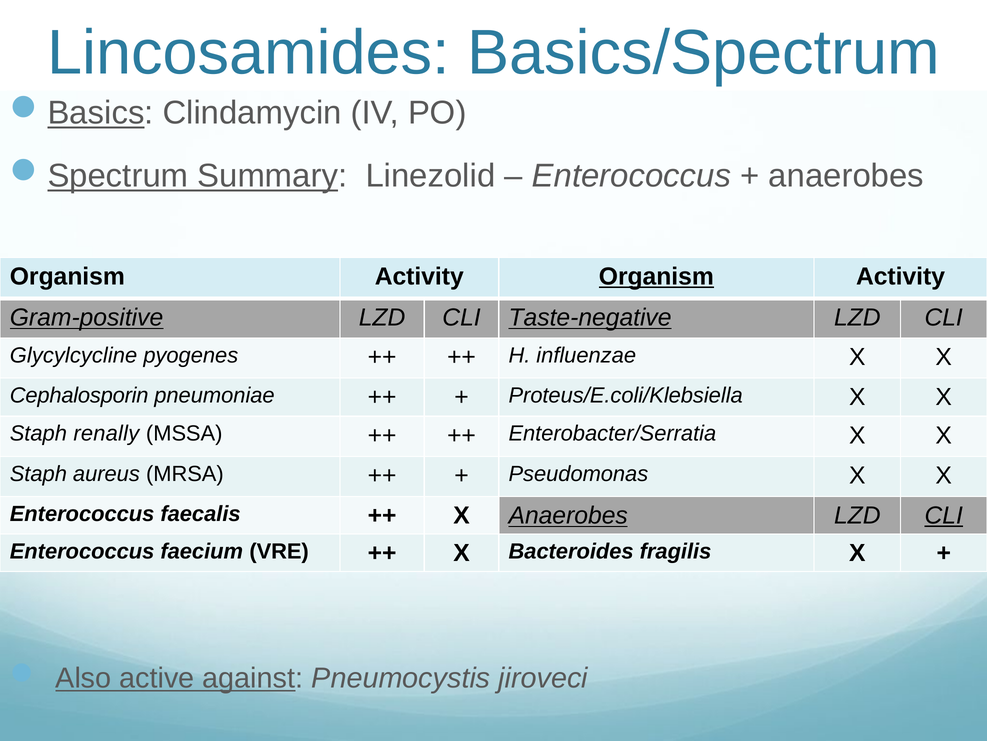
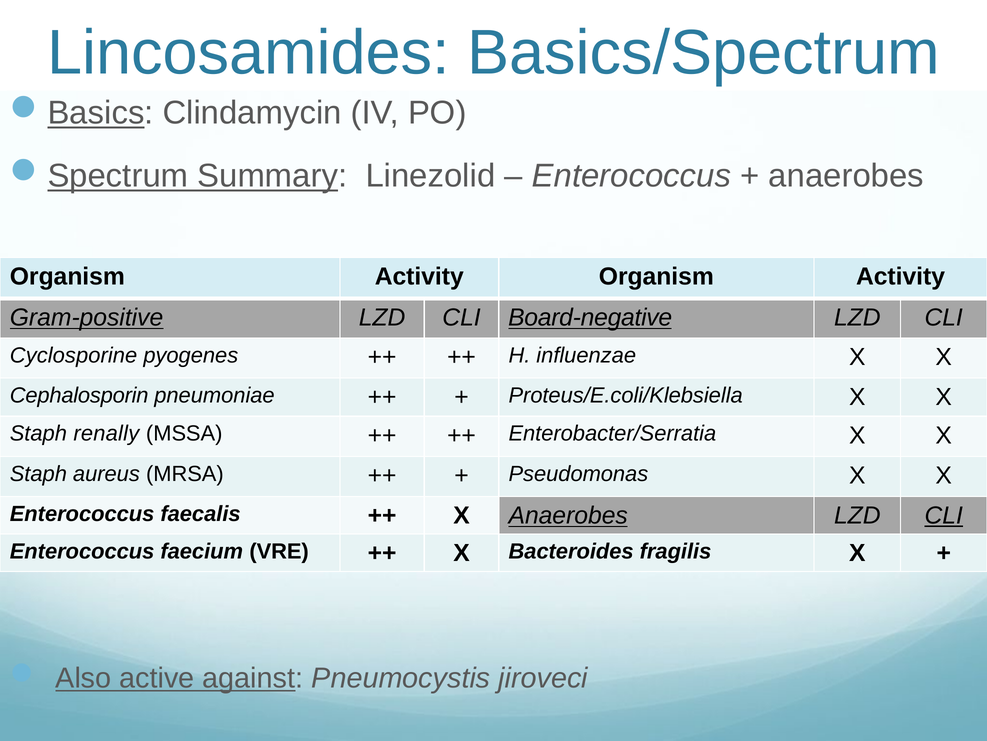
Organism underline: present -> none (656, 276)
Taste-negative: Taste-negative -> Board-negative (590, 317)
Glycylcycline: Glycylcycline -> Cyclosporine (74, 355)
